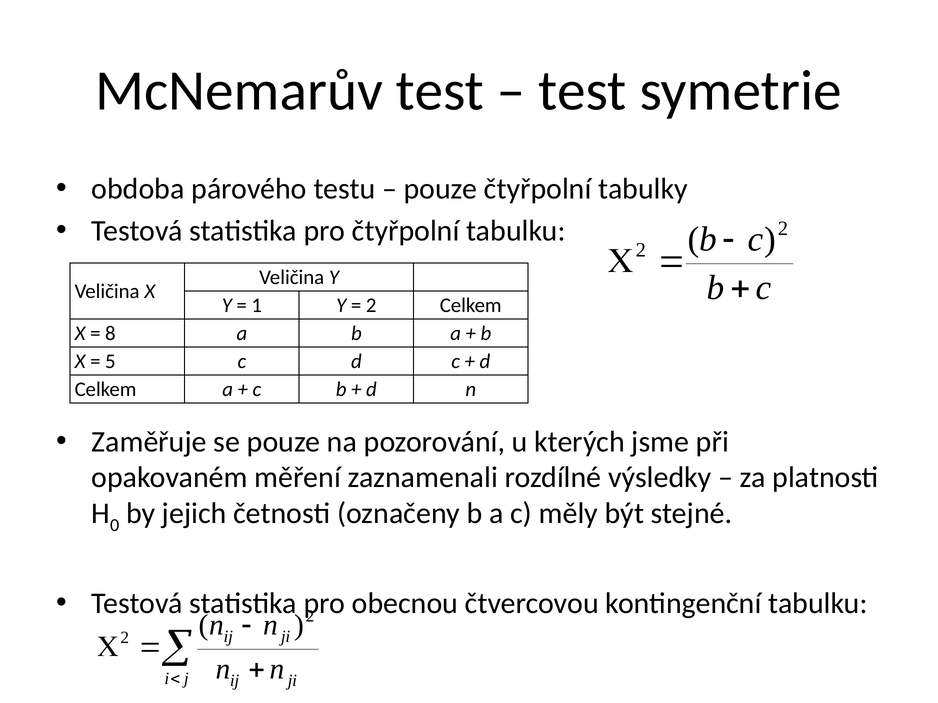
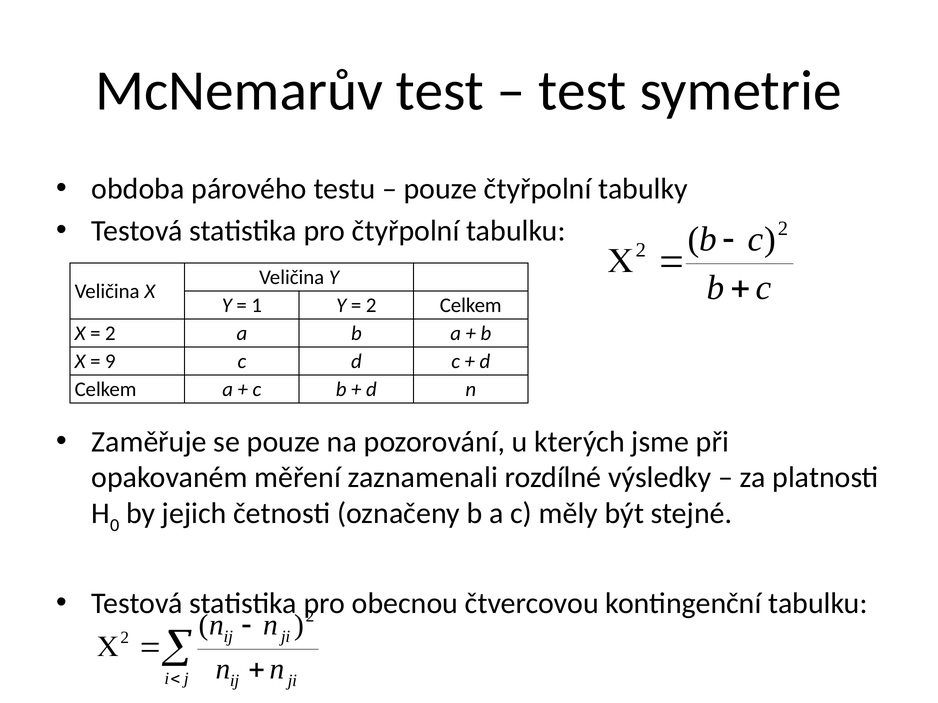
8: 8 -> 2 (110, 334)
5: 5 -> 9 (110, 362)
